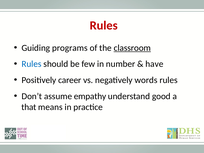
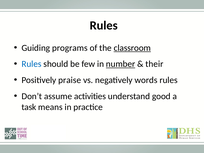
Rules colour: red -> black (104, 26)
number underline: none -> present (121, 64)
have: have -> their (154, 64)
career: career -> praise (70, 80)
empathy: empathy -> activities (90, 96)
that: that -> task (29, 107)
